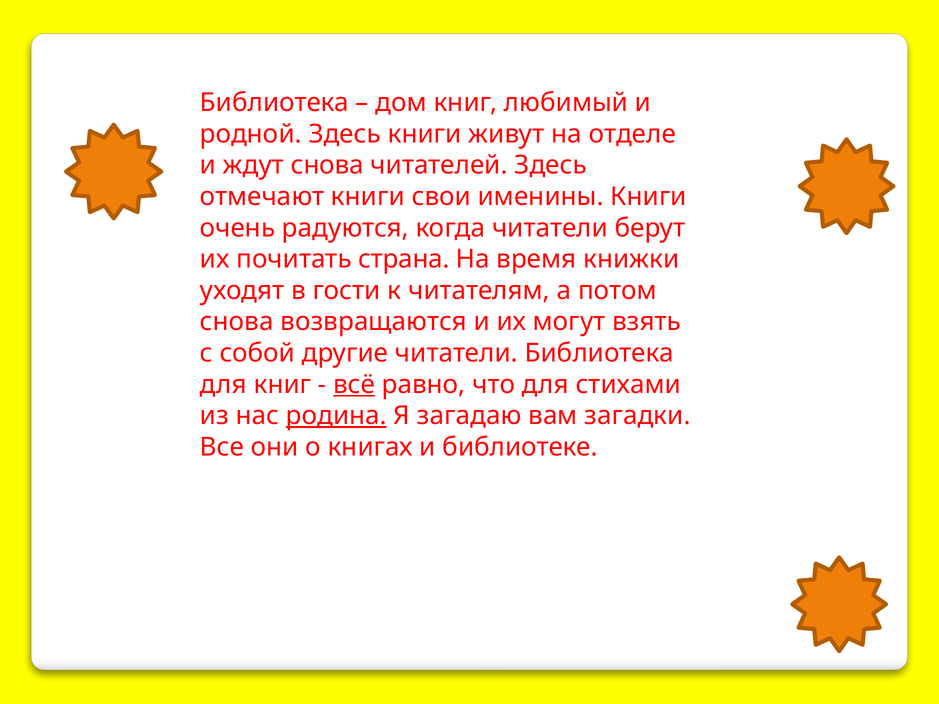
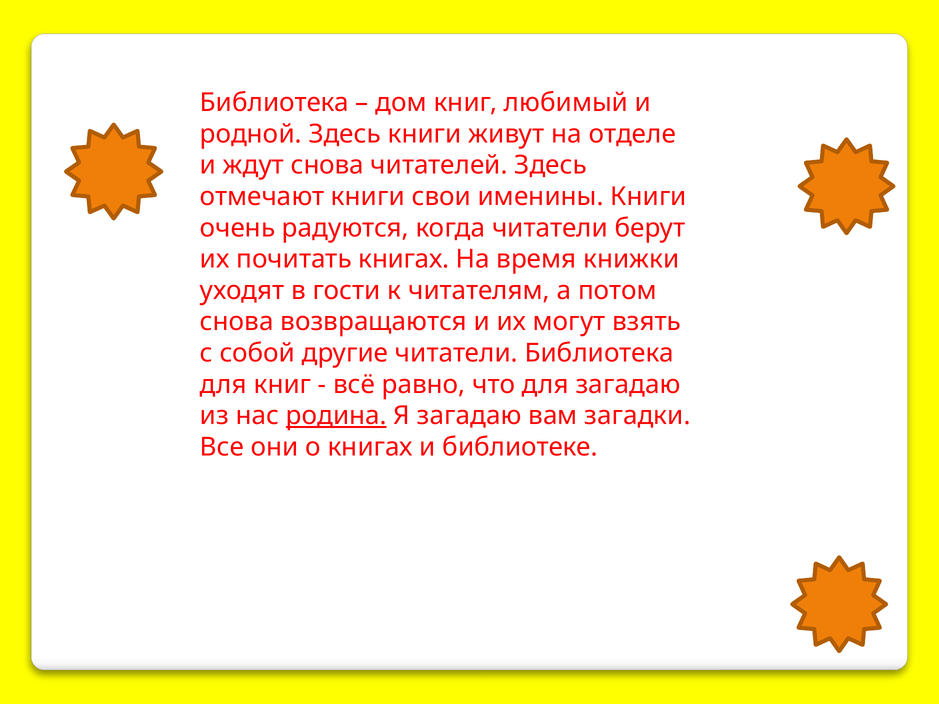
почитать страна: страна -> книгах (404, 259)
всё underline: present -> none (354, 385)
для стихами: стихами -> загадаю (628, 385)
